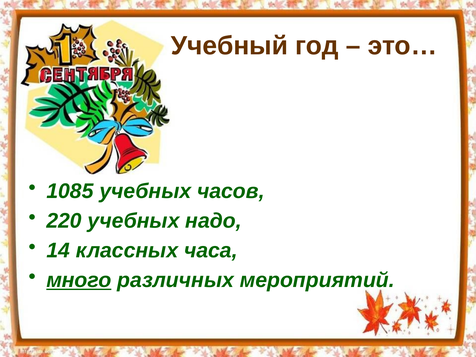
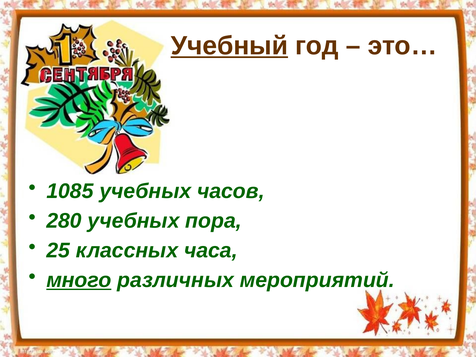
Учебный underline: none -> present (229, 46)
220: 220 -> 280 (64, 221)
надо: надо -> пора (214, 221)
14: 14 -> 25 (58, 251)
